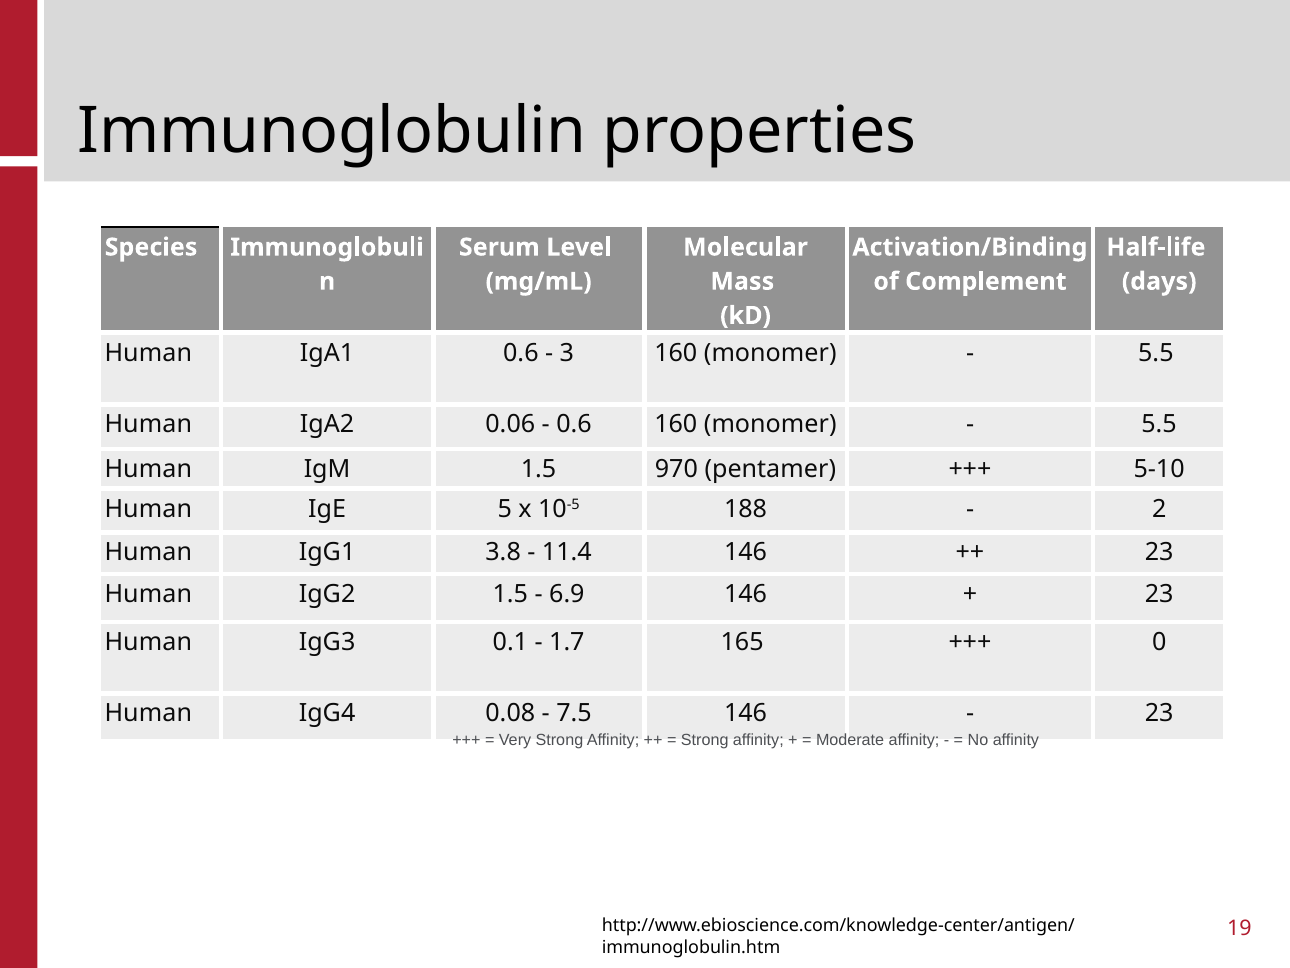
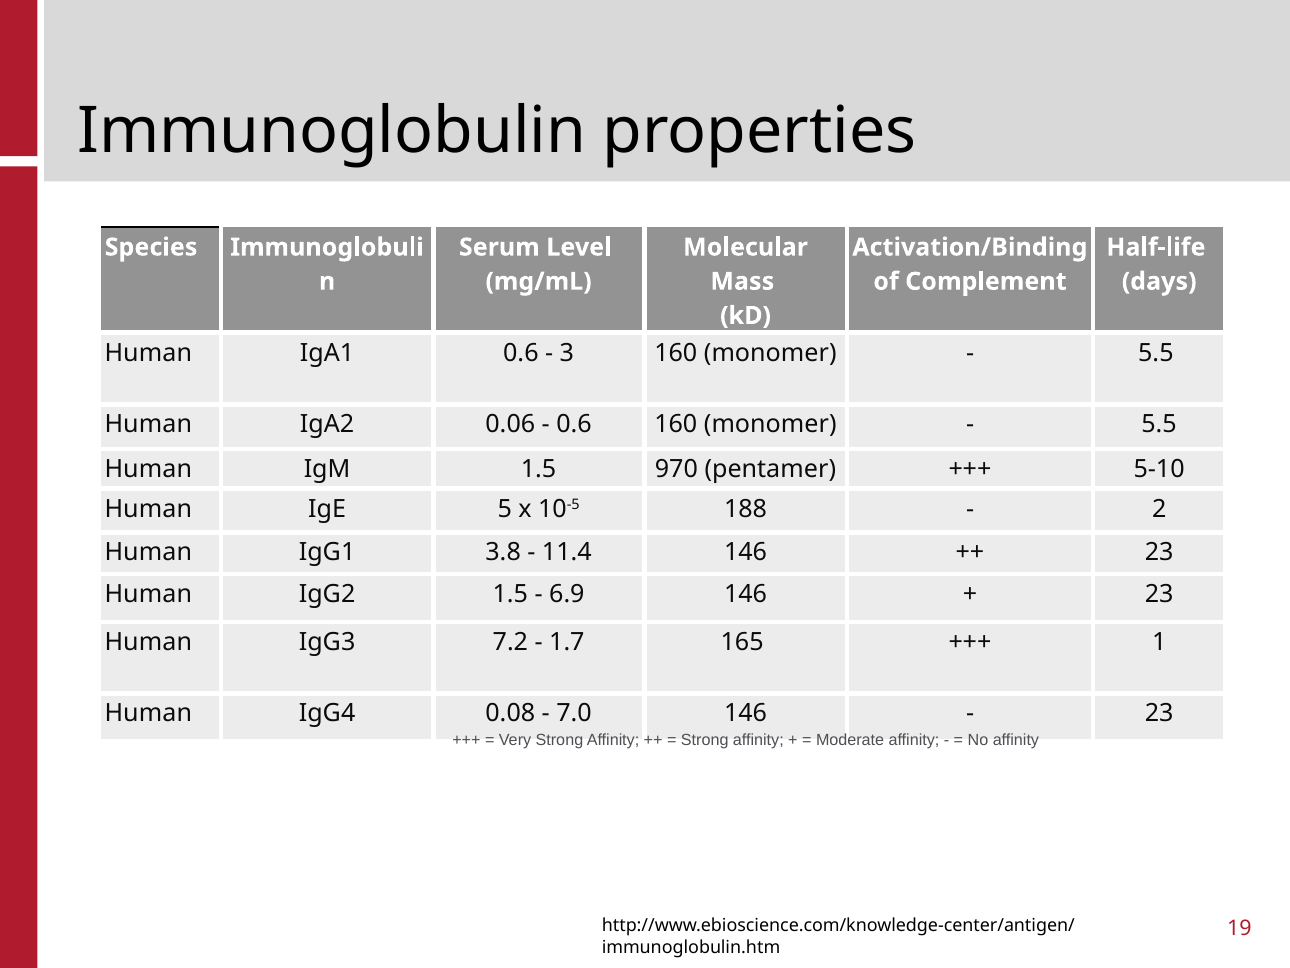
0.1: 0.1 -> 7.2 (510, 642)
0: 0 -> 1 (1159, 642)
7.5: 7.5 -> 7.0 (574, 713)
